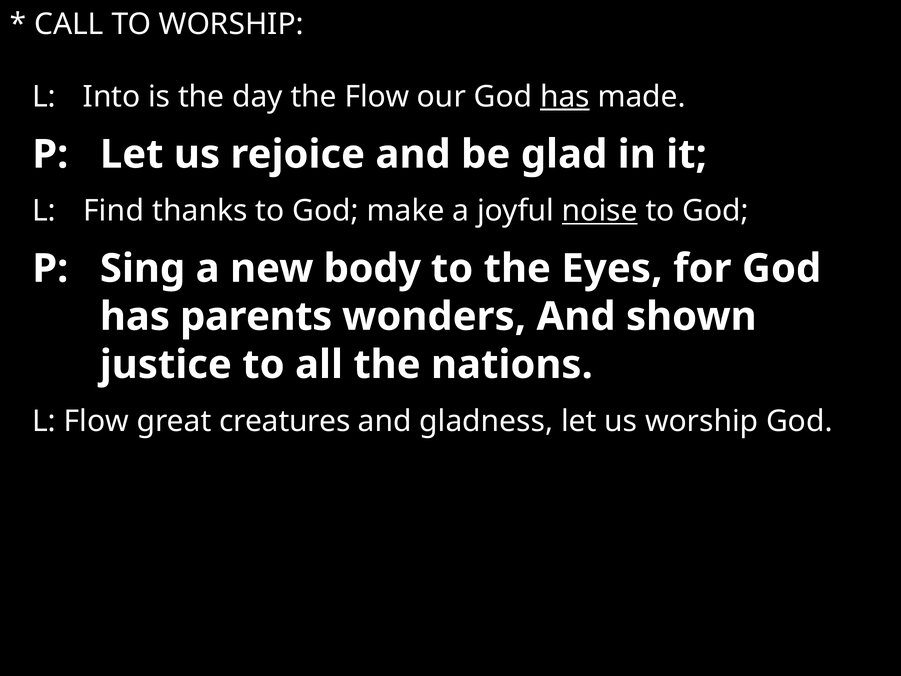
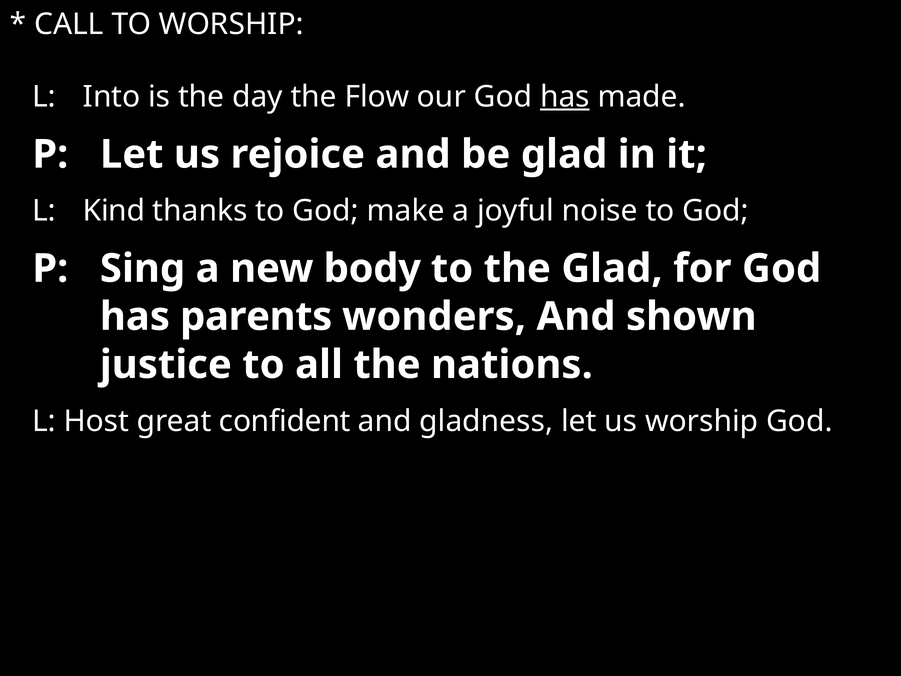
Find: Find -> Kind (114, 211)
noise underline: present -> none (600, 211)
the Eyes: Eyes -> Glad (612, 268)
L Flow: Flow -> Host (96, 421)
creatures: creatures -> confident (285, 421)
